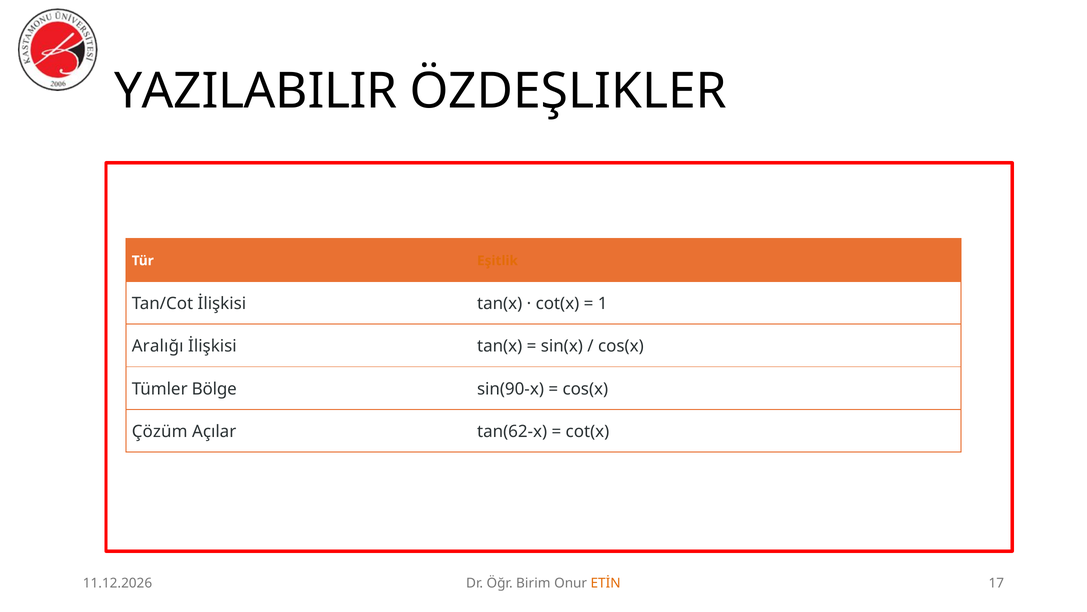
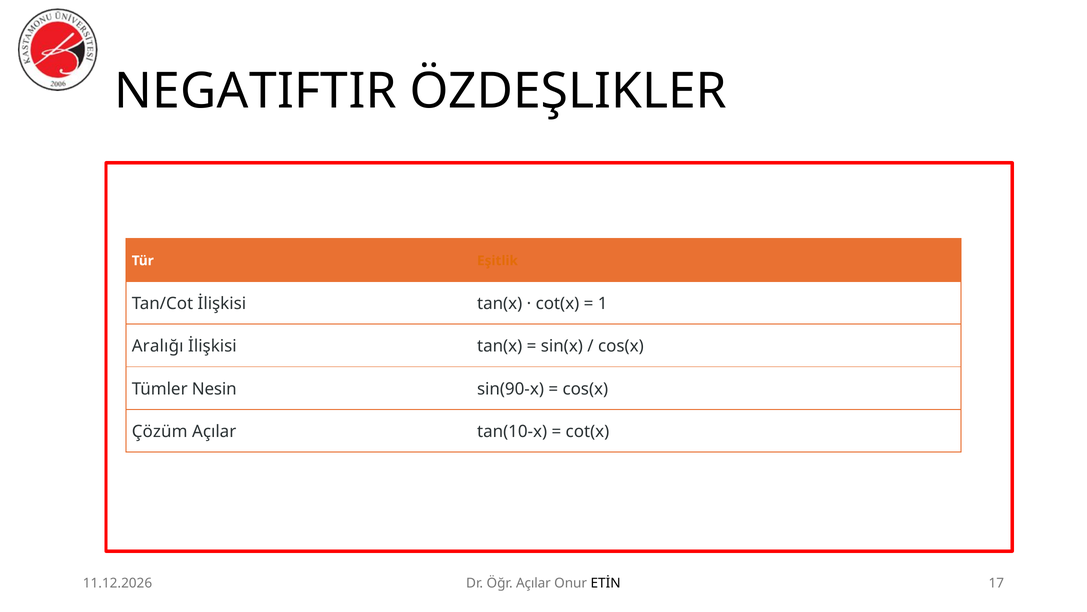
YAZILABILIR: YAZILABILIR -> NEGATIFTIR (255, 91)
Bölge: Bölge -> Nesin (214, 389)
tan(62-x: tan(62-x -> tan(10-x (512, 431)
Öğr Birim: Birim -> Açılar (533, 583)
ETİN colour: orange -> black (606, 583)
